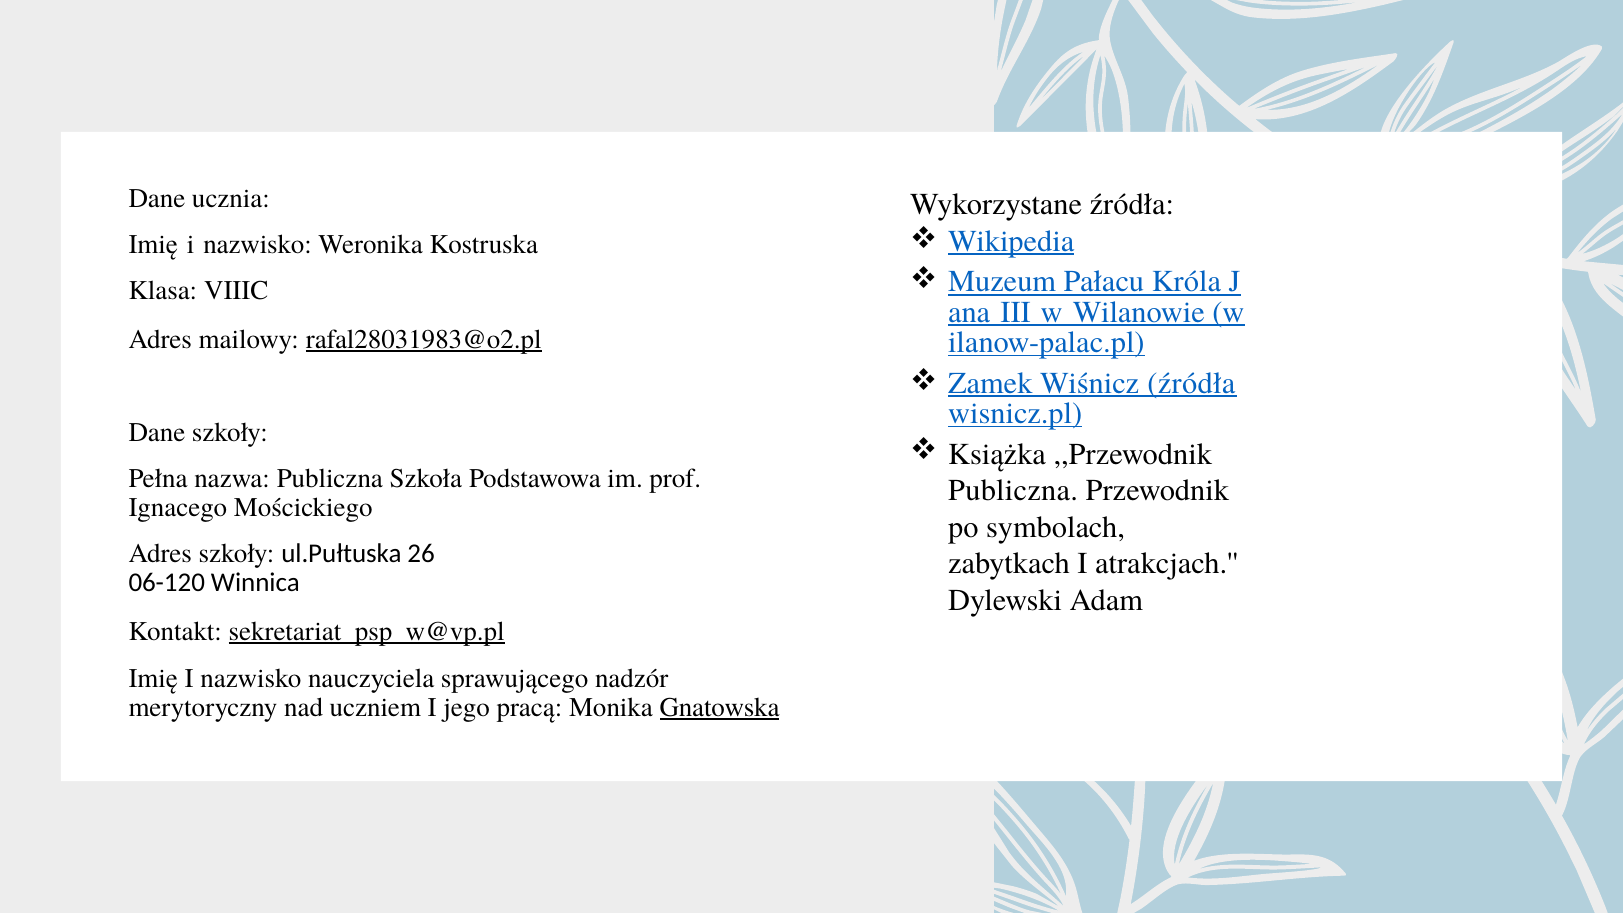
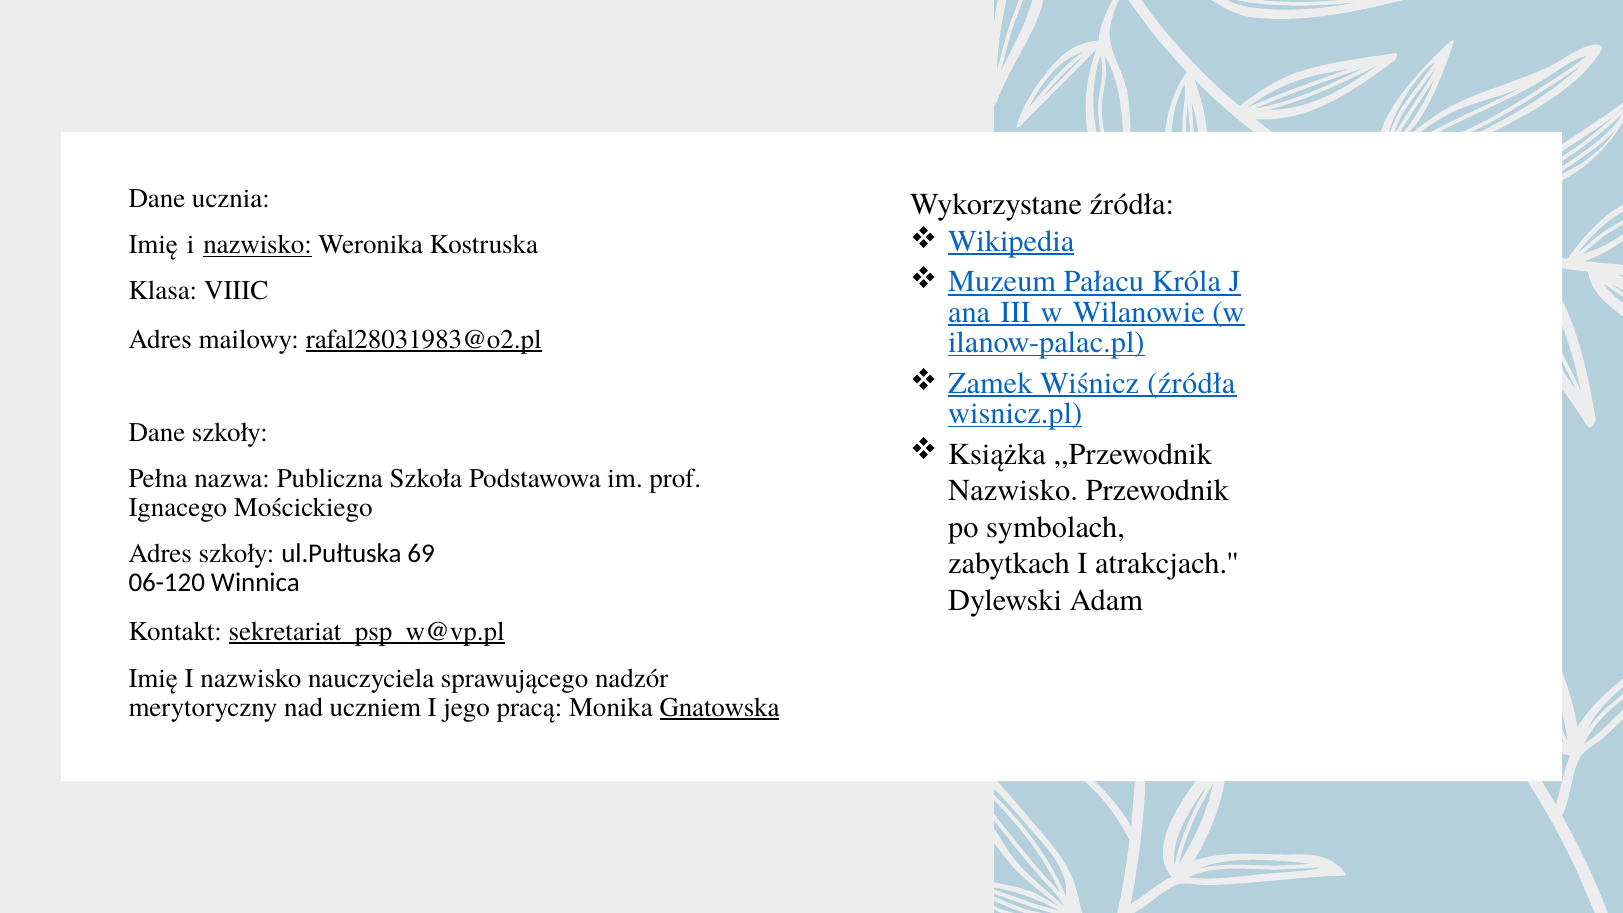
nazwisko underline: none -> present (258, 245)
Publiczna: Publiczna -> Nazwisko (1013, 491)
26: 26 -> 69 (421, 554)
